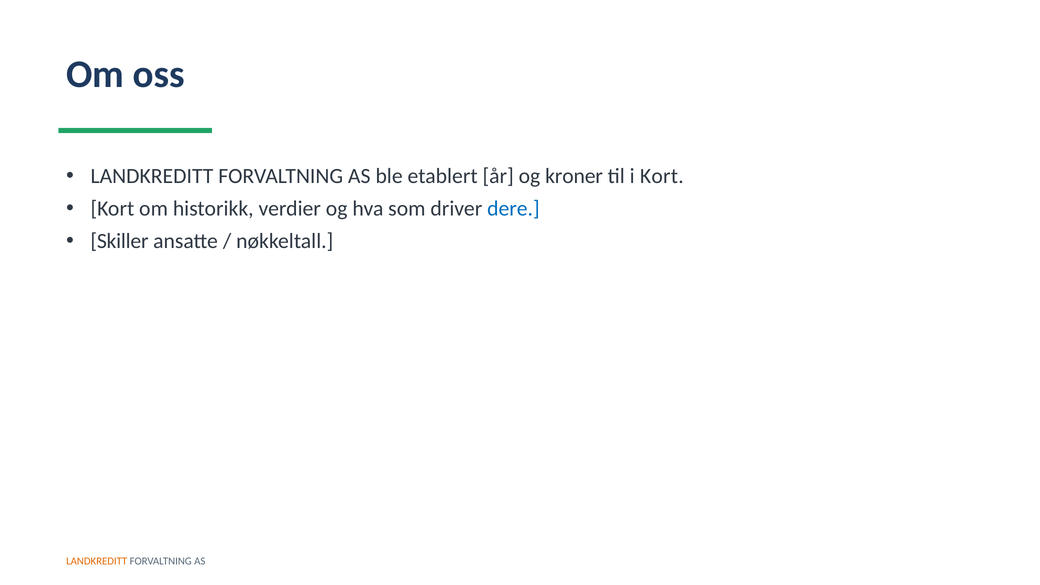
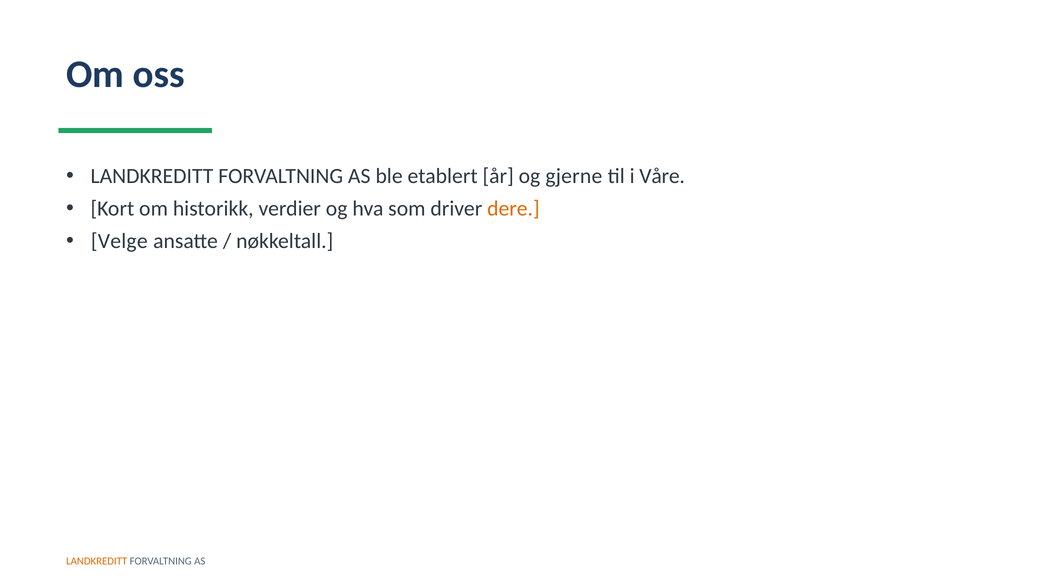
kroner: kroner -> gjerne (574, 176)
i Kort: Kort -> Våre (662, 176)
dere colour: blue -> orange (513, 209)
Skiller: Skiller -> Velge (119, 241)
